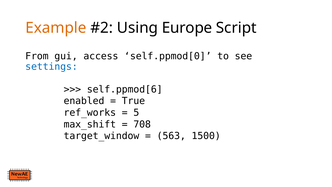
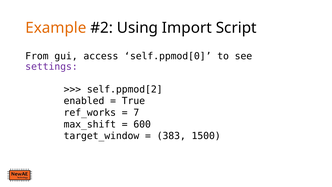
Europe: Europe -> Import (187, 28)
settings colour: blue -> purple (51, 67)
self.ppmod[6: self.ppmod[6 -> self.ppmod[2 (125, 89)
5: 5 -> 7 (136, 113)
708: 708 -> 600 (142, 124)
563: 563 -> 383 (171, 136)
